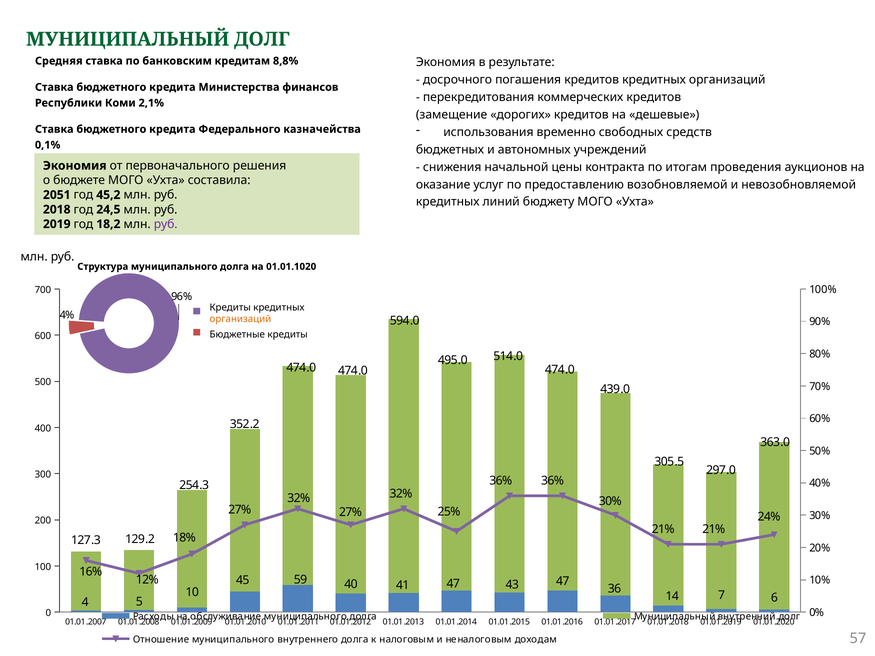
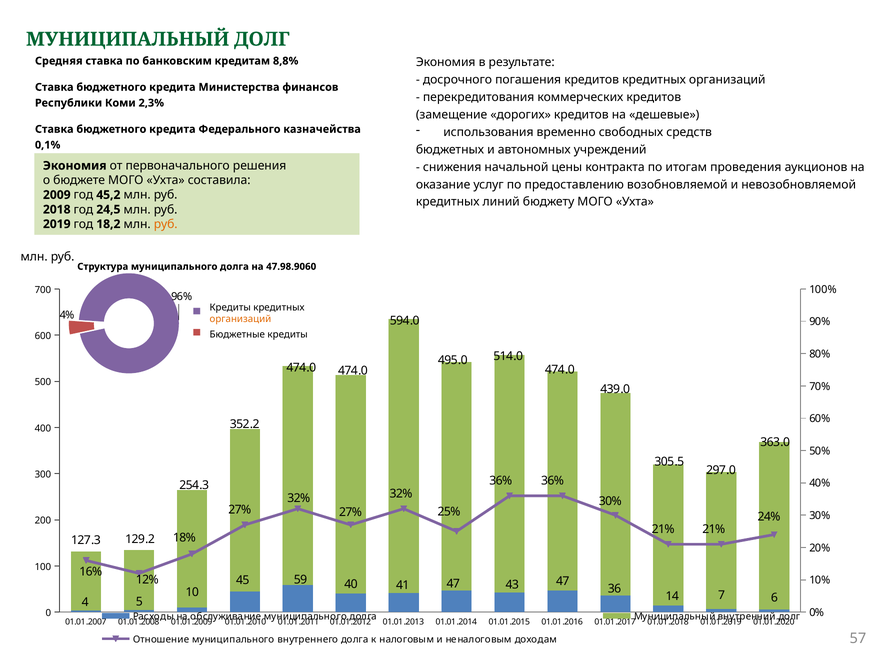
2,1%: 2,1% -> 2,3% (151, 103)
2051: 2051 -> 2009 (57, 195)
руб colour: purple -> orange (166, 224)
01.01.1020: 01.01.1020 -> 47.98.9060 (291, 267)
